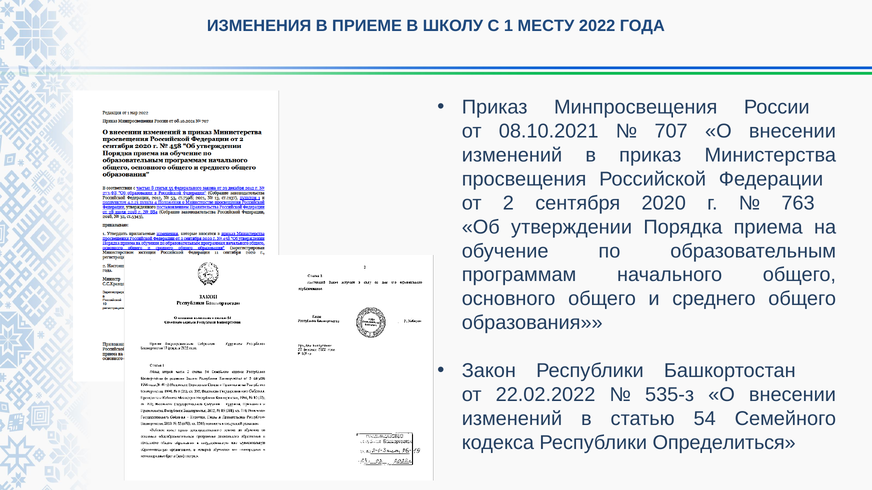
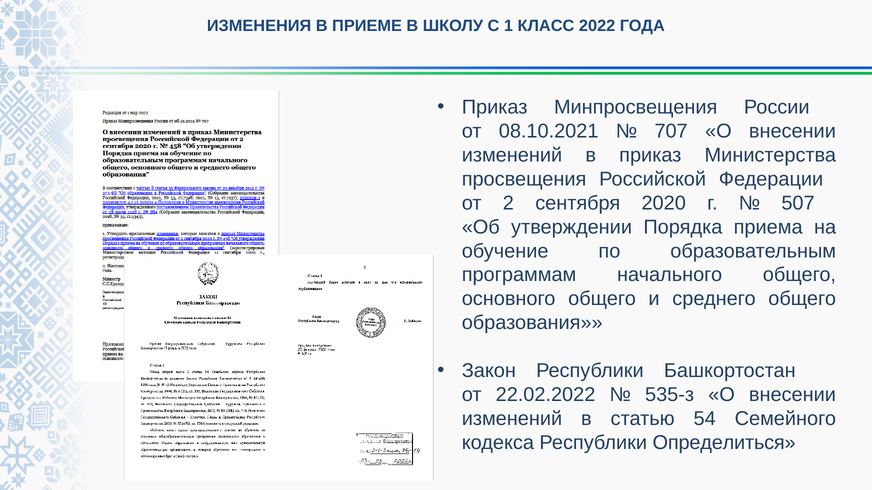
МЕСТУ: МЕСТУ -> КЛАСС (546, 26)
763: 763 -> 507 (798, 203)
